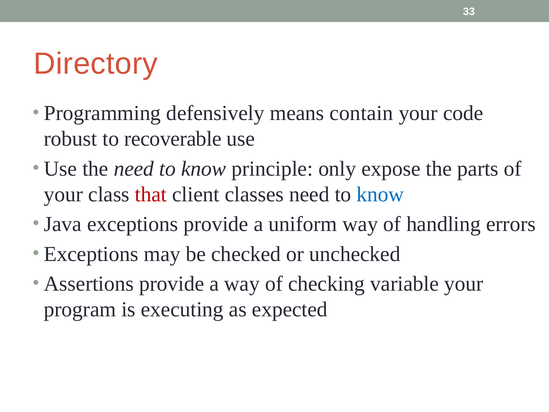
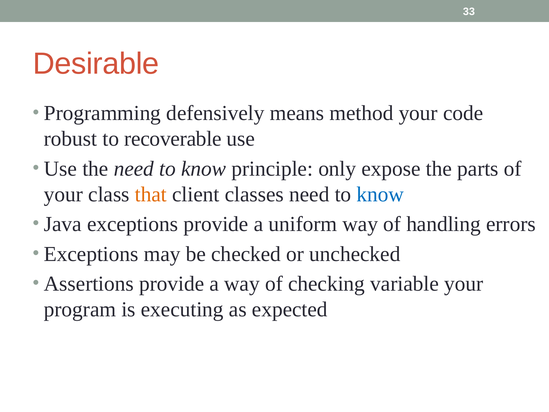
Directory: Directory -> Desirable (96, 64)
contain: contain -> method (361, 113)
that colour: red -> orange (151, 194)
